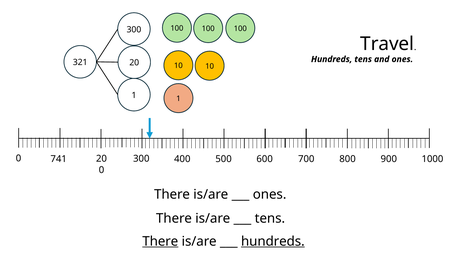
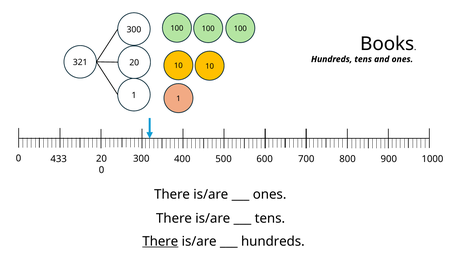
Travel: Travel -> Books (387, 44)
741: 741 -> 433 (59, 159)
hundreds underline: present -> none (273, 241)
